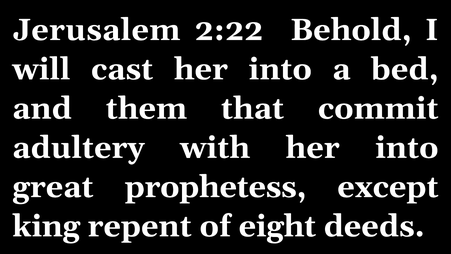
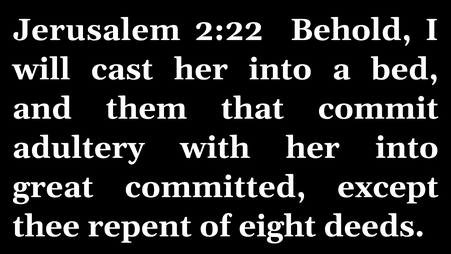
prophetess: prophetess -> committed (215, 187)
king: king -> thee (46, 226)
